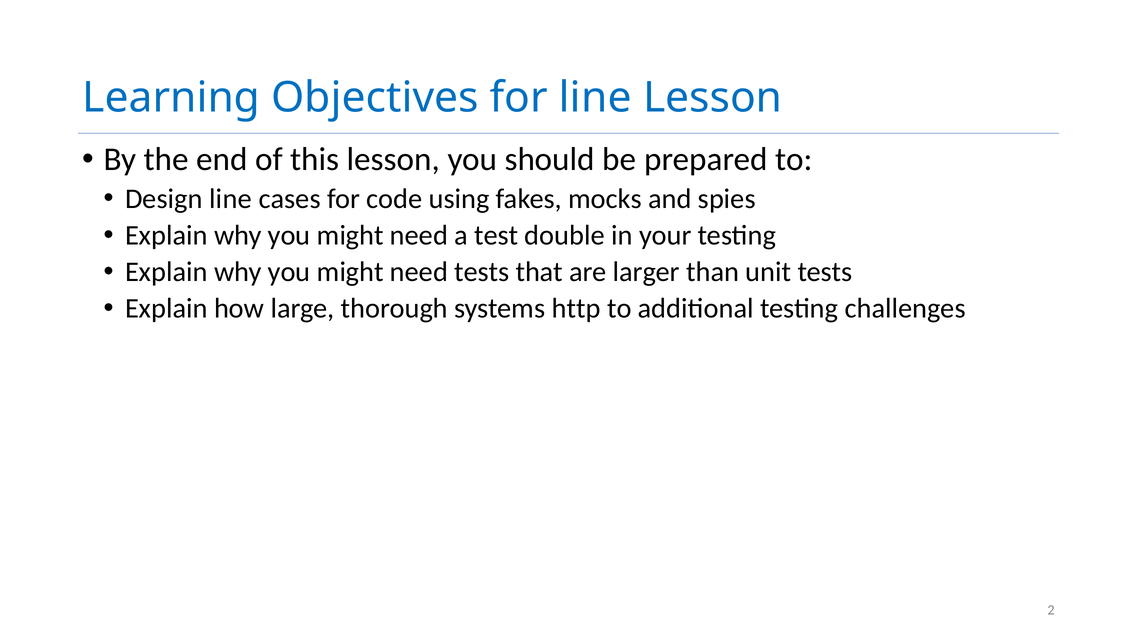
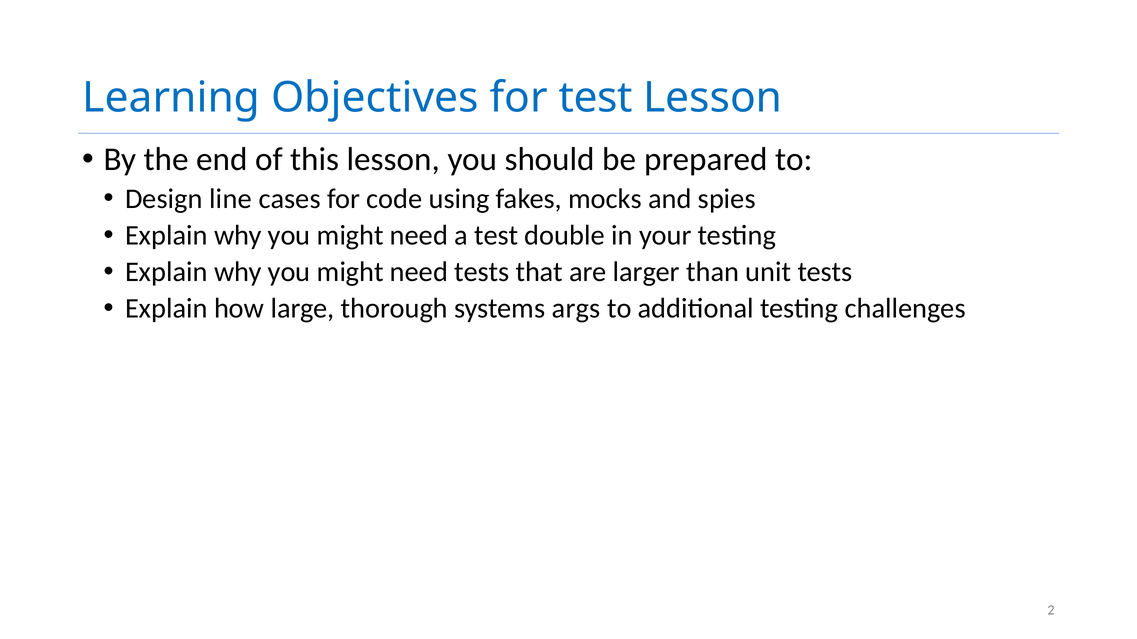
for line: line -> test (596, 98)
http: http -> args (576, 309)
